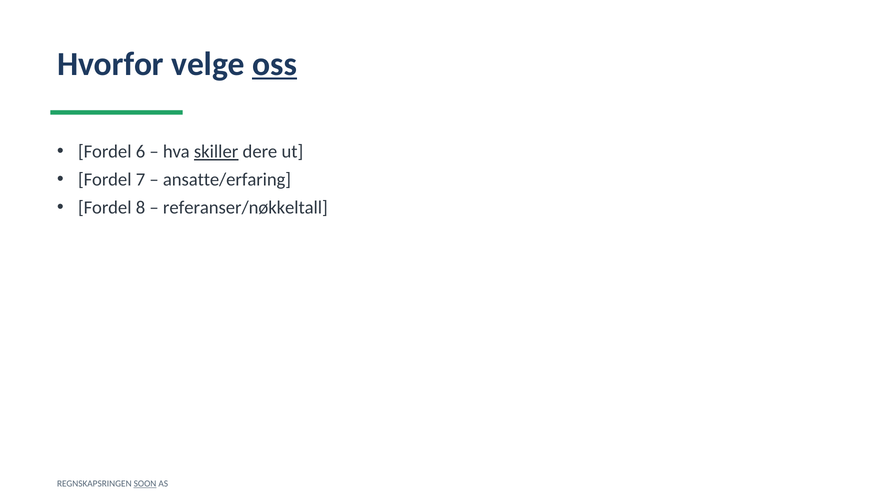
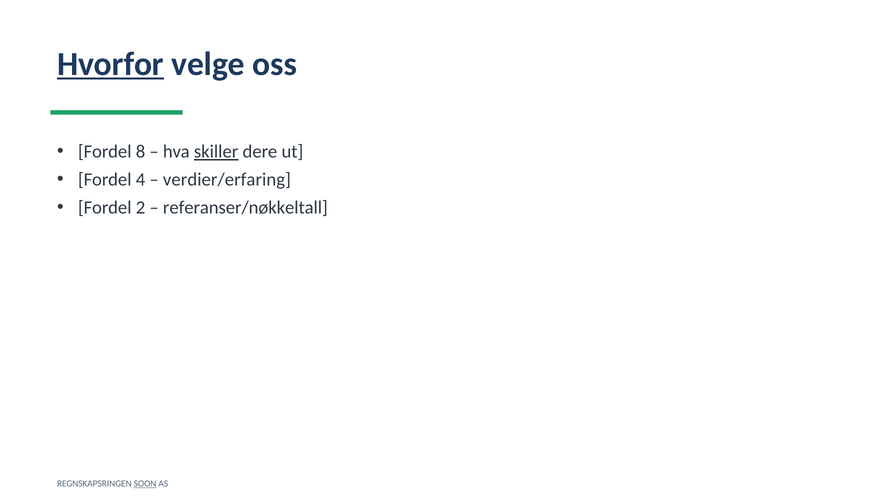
Hvorfor underline: none -> present (110, 64)
oss underline: present -> none (275, 64)
6: 6 -> 8 (141, 152)
7: 7 -> 4 (141, 180)
ansatte/erfaring: ansatte/erfaring -> verdier/erfaring (227, 180)
8: 8 -> 2 (141, 208)
